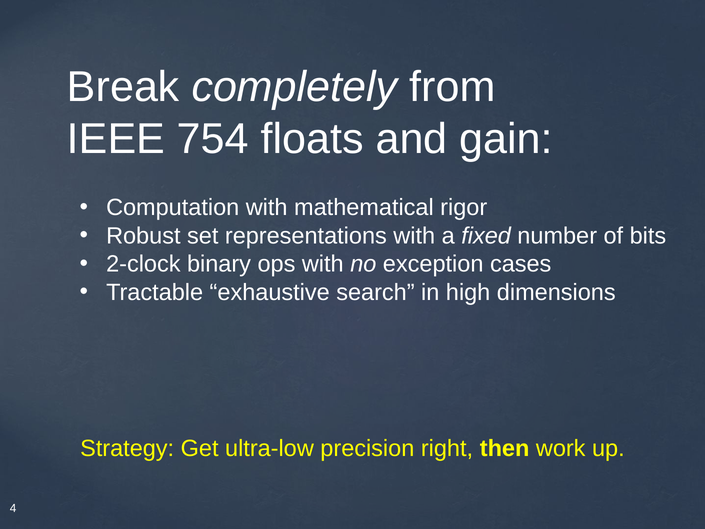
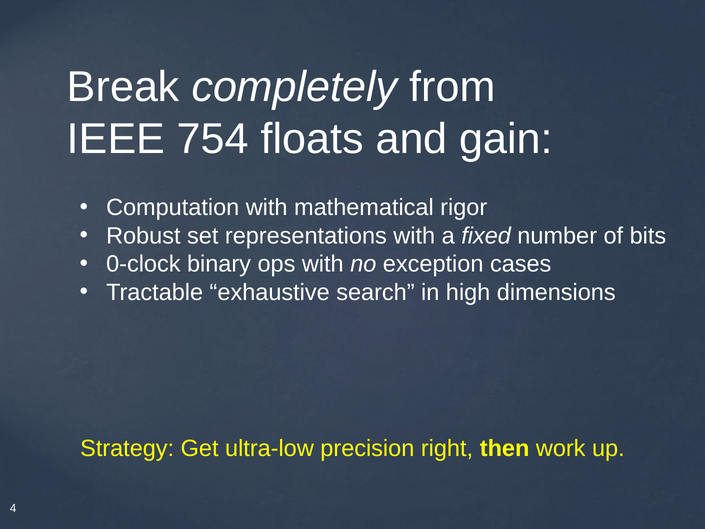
2-clock: 2-clock -> 0-clock (143, 264)
